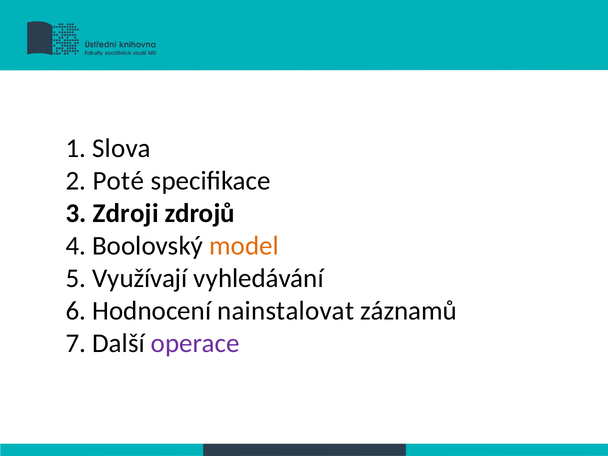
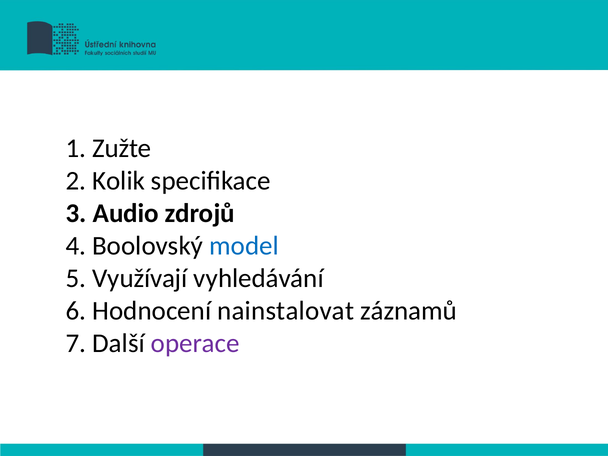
Slova: Slova -> Zužte (122, 149)
Poté: Poté -> Kolik (119, 181)
Zdroji: Zdroji -> Audio (126, 213)
model colour: orange -> blue (244, 246)
